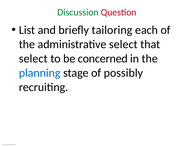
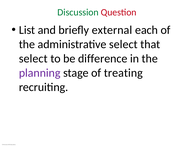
tailoring: tailoring -> external (112, 30)
concerned: concerned -> difference (103, 58)
planning colour: blue -> purple (40, 73)
possibly: possibly -> treating (123, 73)
